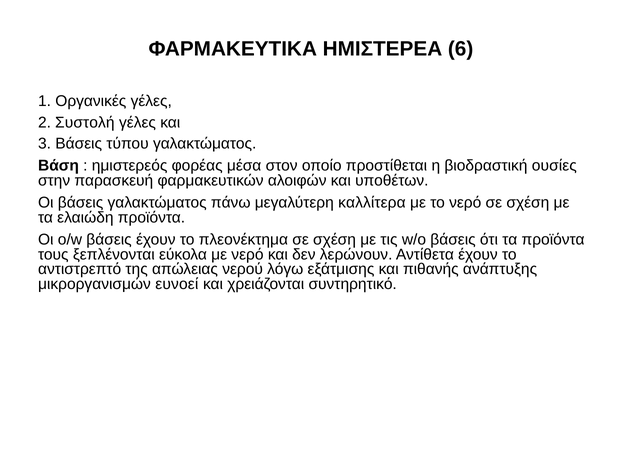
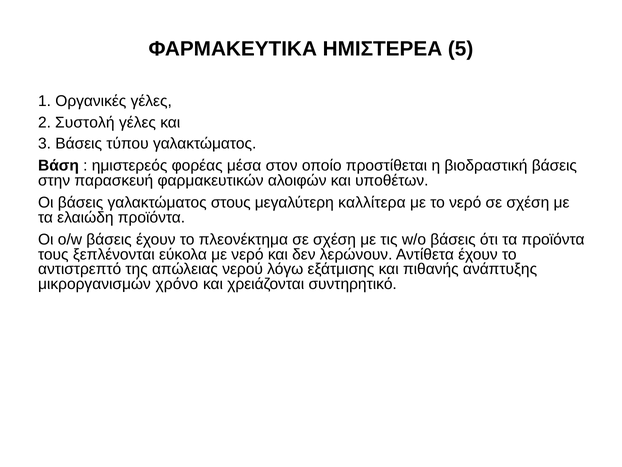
6: 6 -> 5 (461, 49)
βιοδραστική ουσίες: ουσίες -> βάσεις (554, 165)
πάνω: πάνω -> στους (231, 202)
ευνοεί: ευνοεί -> χρόνο (177, 284)
